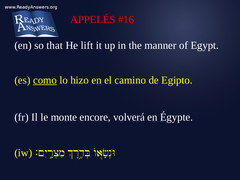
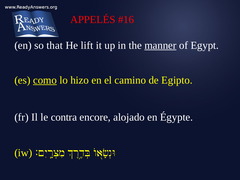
manner underline: none -> present (160, 45)
monte: monte -> contra (64, 117)
volverá: volverá -> alojado (129, 117)
